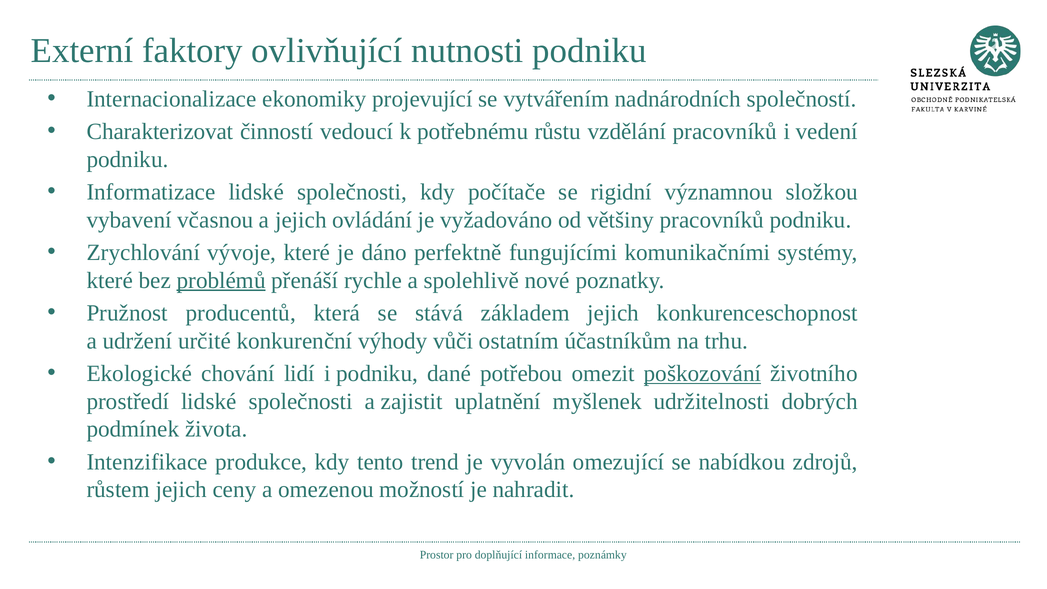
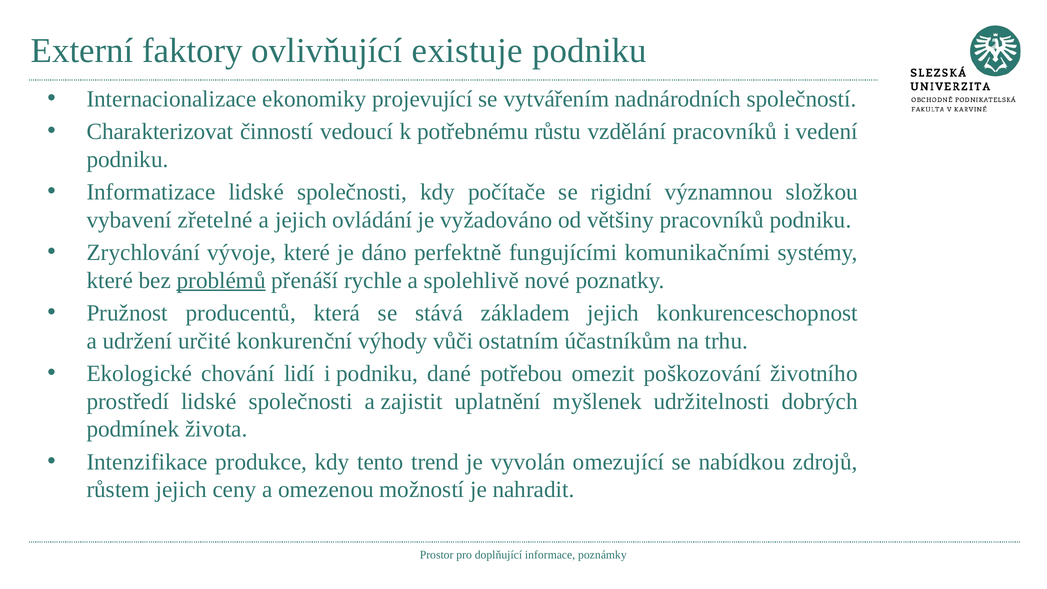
nutnosti: nutnosti -> existuje (467, 51)
včasnou: včasnou -> zřetelné (215, 220)
poškozování underline: present -> none (702, 373)
